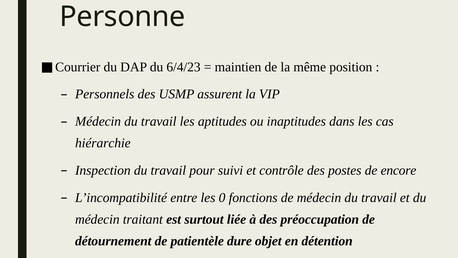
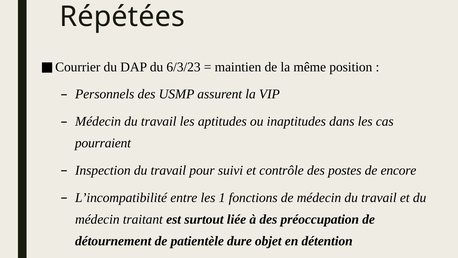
Personne: Personne -> Répétées (122, 17)
6/4/23: 6/4/23 -> 6/3/23 (184, 67)
hiérarchie: hiérarchie -> pourraient (103, 143)
0: 0 -> 1 (222, 197)
